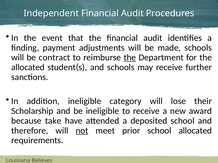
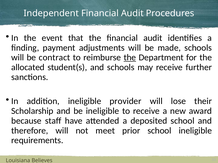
category: category -> provider (126, 101)
take: take -> staff (53, 121)
not underline: present -> none (82, 131)
school allocated: allocated -> ineligible (195, 131)
